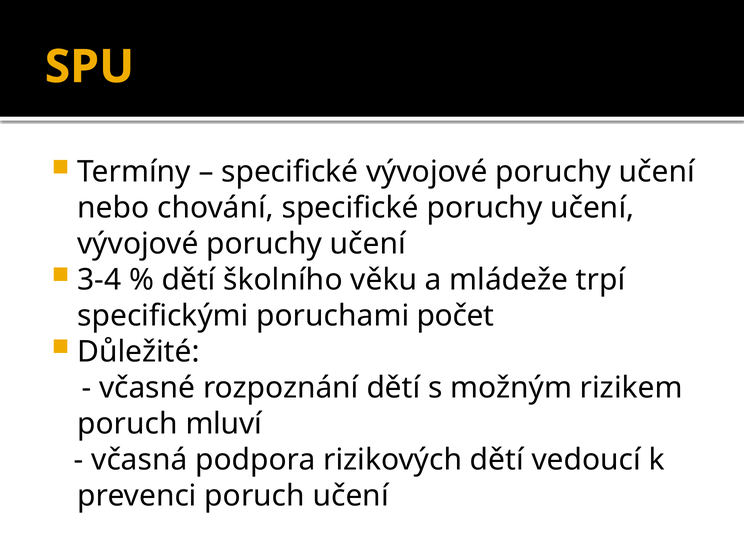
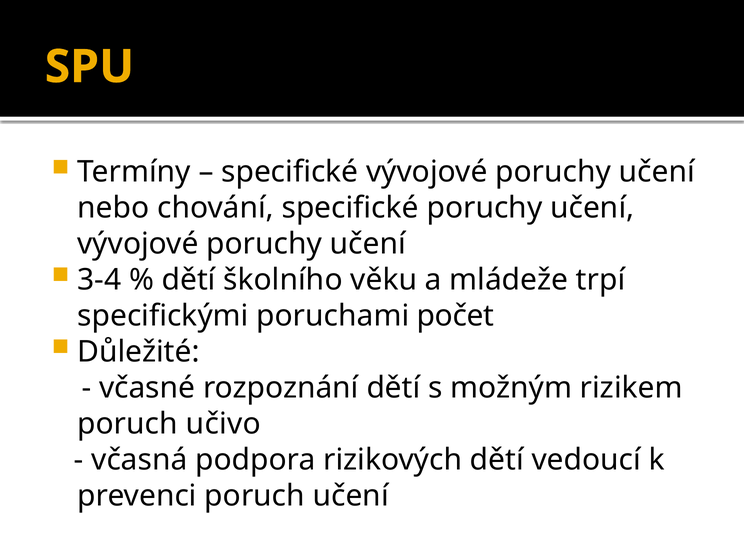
mluví: mluví -> učivo (223, 424)
